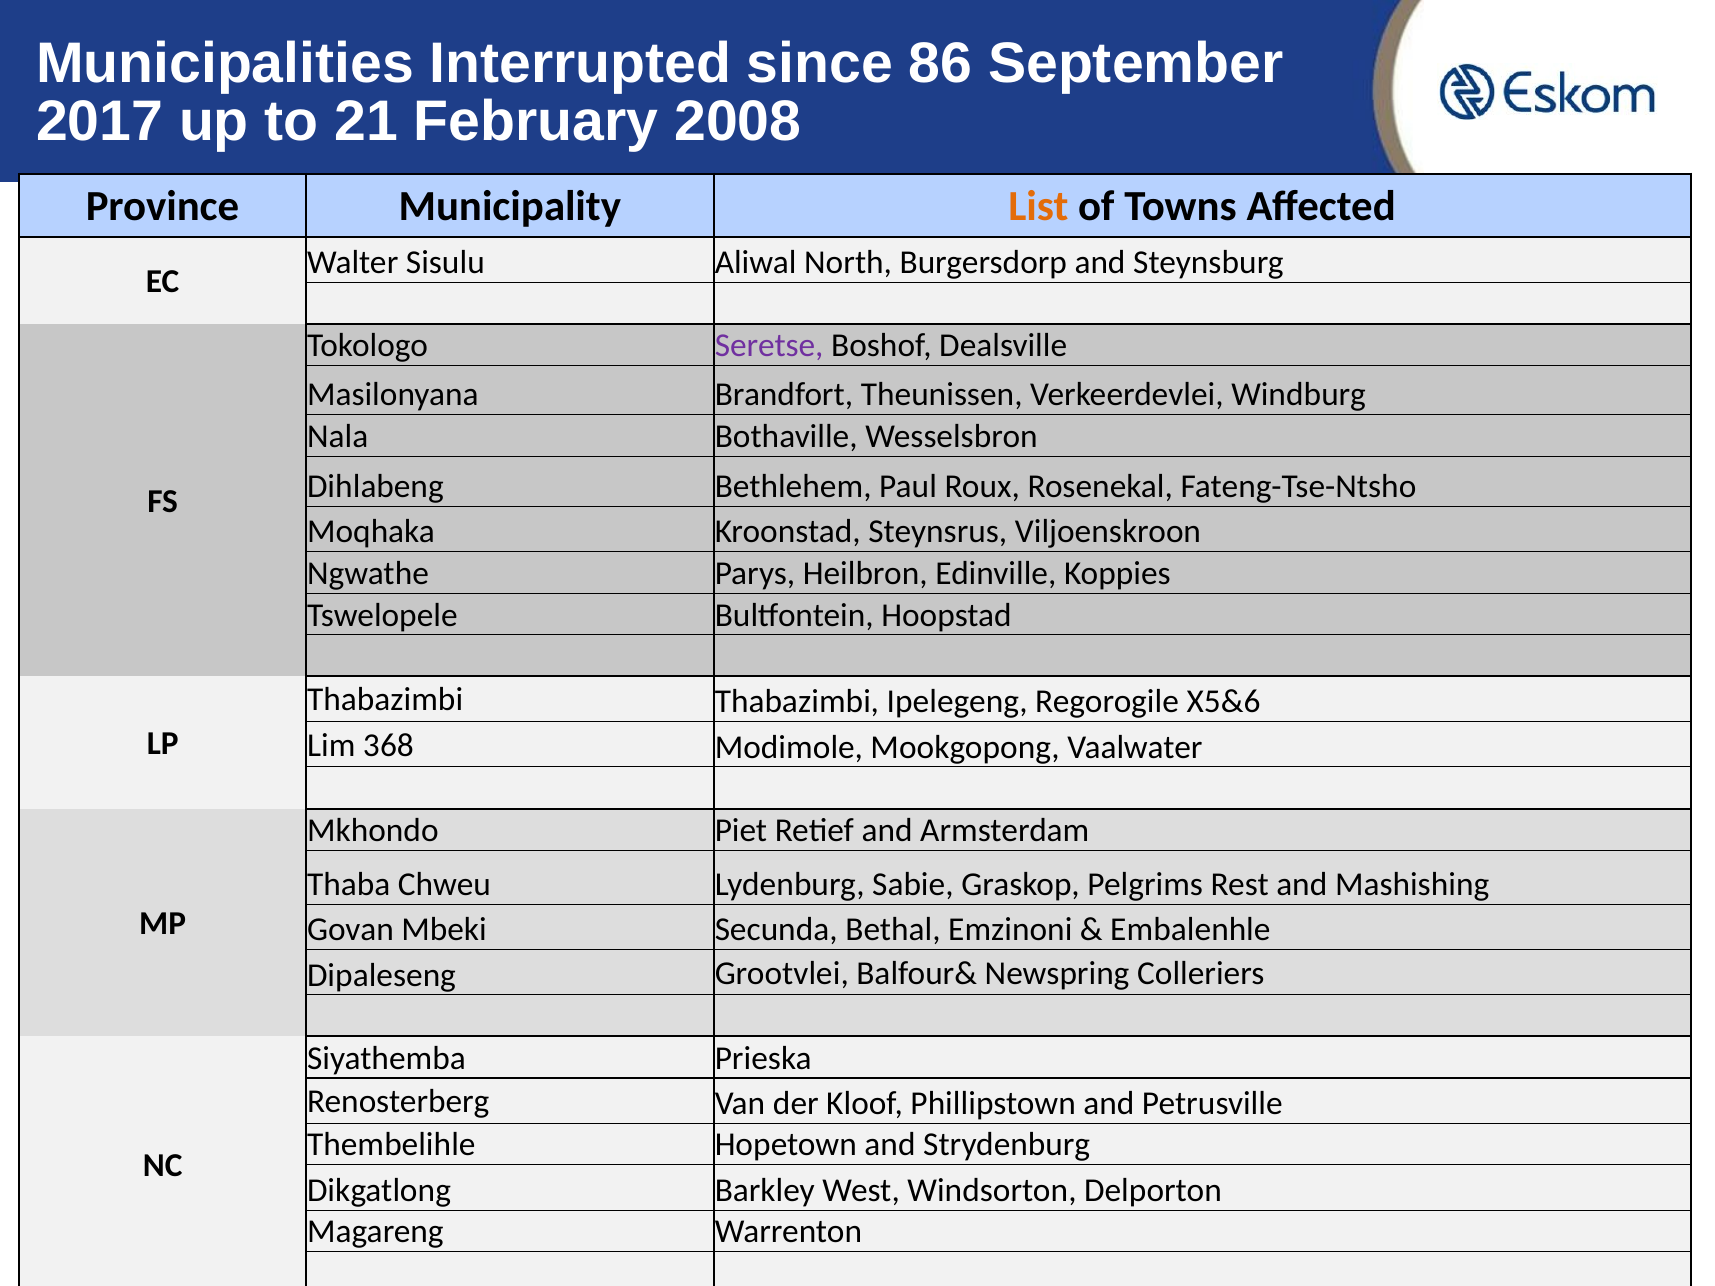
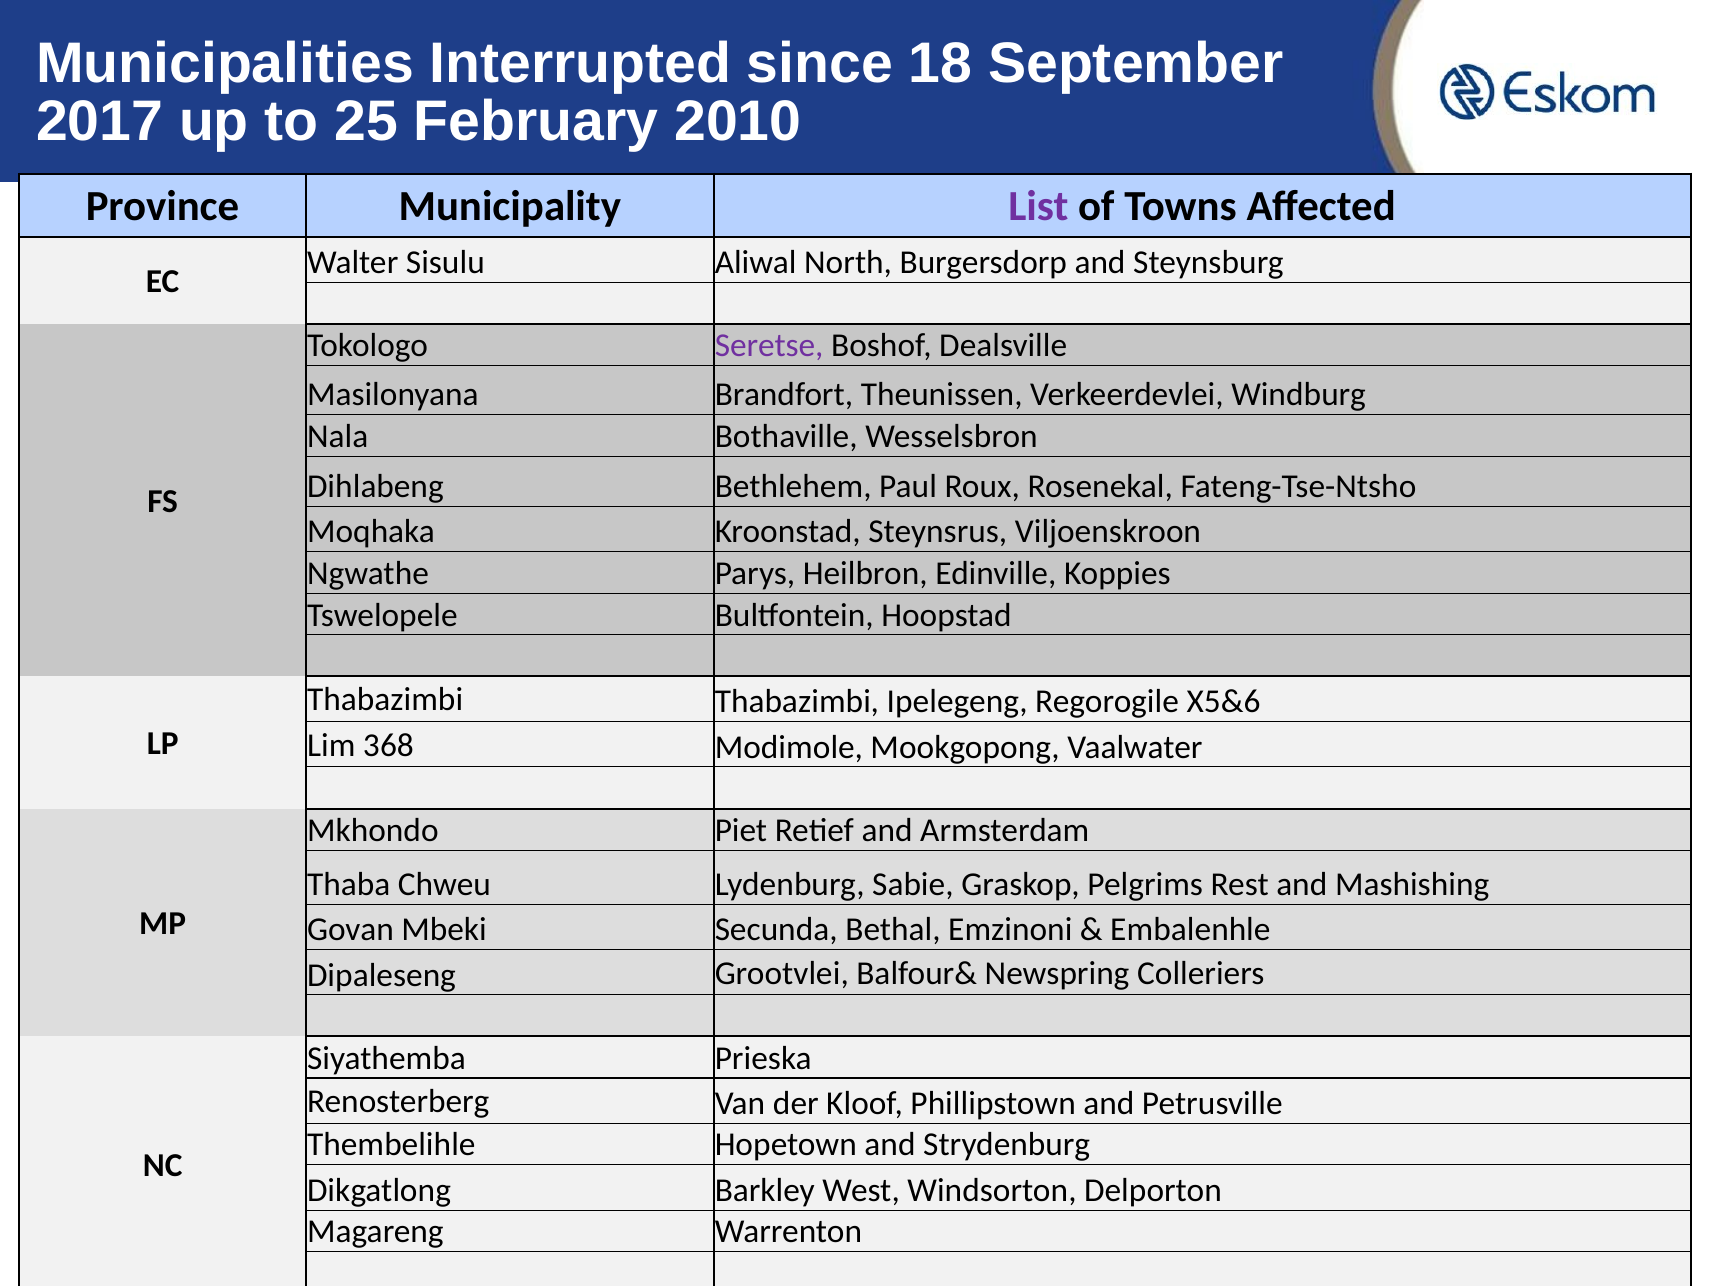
86: 86 -> 18 (941, 63)
21: 21 -> 25 (366, 122)
2008: 2008 -> 2010 (738, 122)
List colour: orange -> purple (1039, 206)
